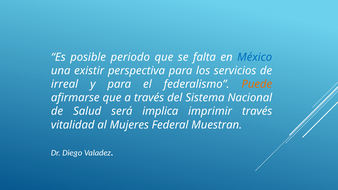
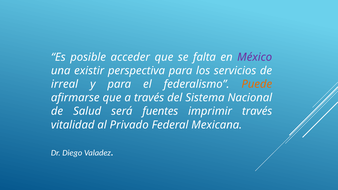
periodo: periodo -> acceder (130, 57)
México colour: blue -> purple (255, 57)
implica: implica -> fuentes (160, 111)
Mujeres: Mujeres -> Privado (129, 125)
Muestran: Muestran -> Mexicana (217, 125)
